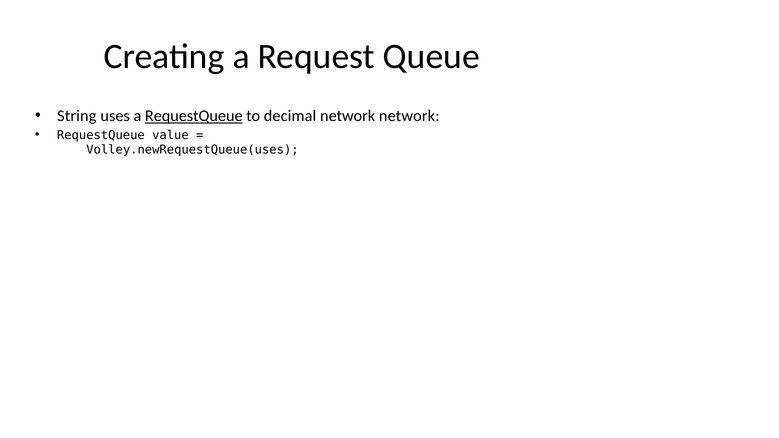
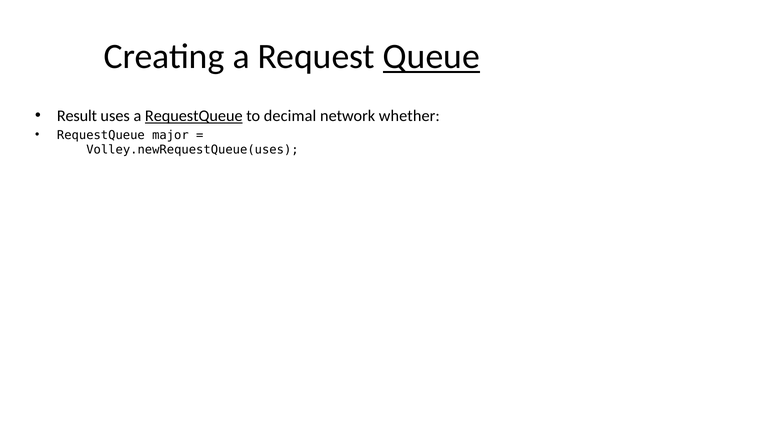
Queue underline: none -> present (431, 57)
String: String -> Result (77, 116)
network network: network -> whether (409, 116)
value: value -> major (170, 135)
